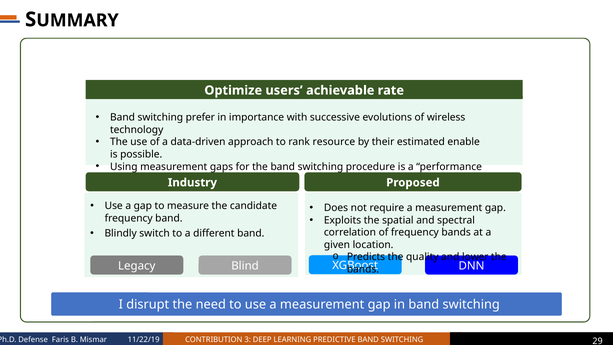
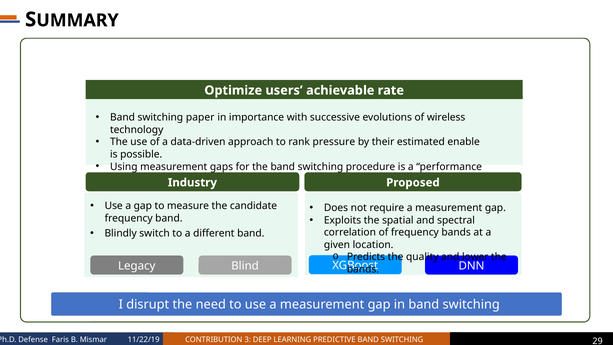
prefer: prefer -> paper (200, 118)
resource: resource -> pressure (334, 142)
